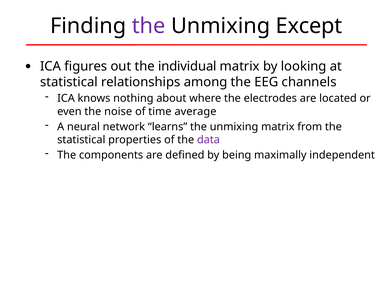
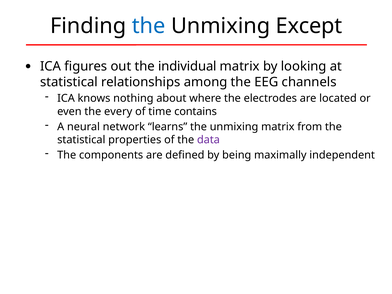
the colour: purple -> blue (149, 26)
noise: noise -> every (118, 111)
average: average -> contains (196, 111)
